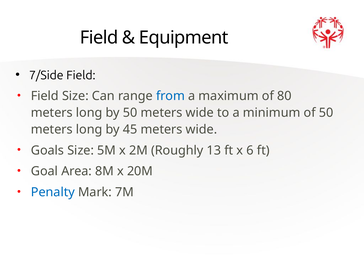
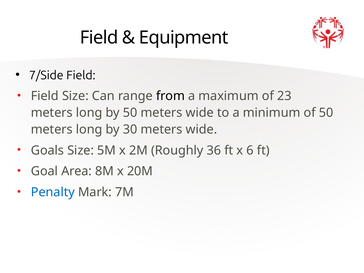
from colour: blue -> black (170, 96)
80: 80 -> 23 (284, 96)
45: 45 -> 30 (130, 129)
13: 13 -> 36 (214, 150)
